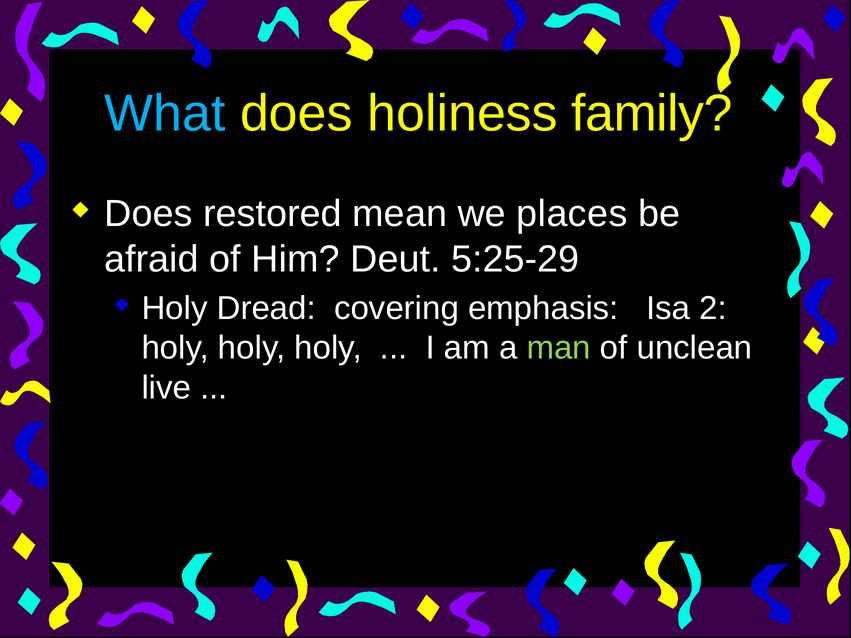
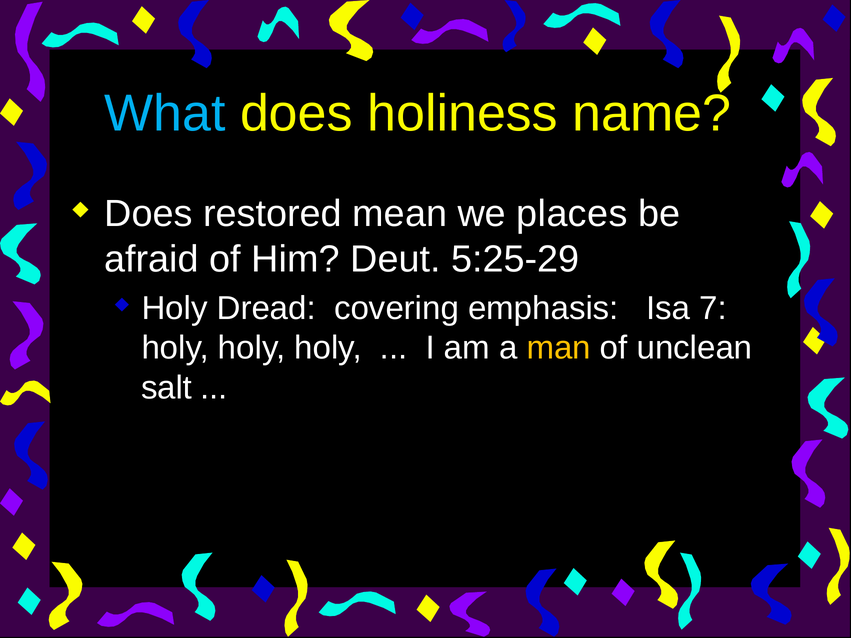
family: family -> name (652, 114)
2: 2 -> 7 (713, 308)
man colour: light green -> yellow (559, 348)
live: live -> salt (166, 388)
